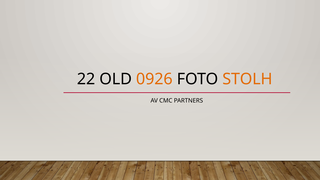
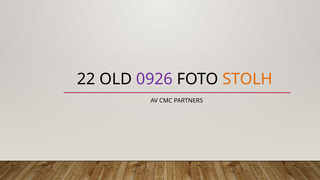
0926 colour: orange -> purple (154, 79)
